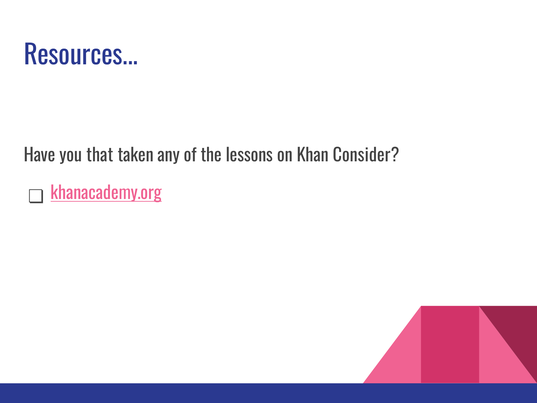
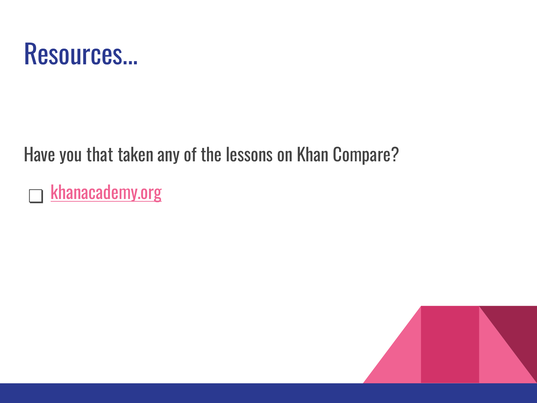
Consider: Consider -> Compare (366, 156)
